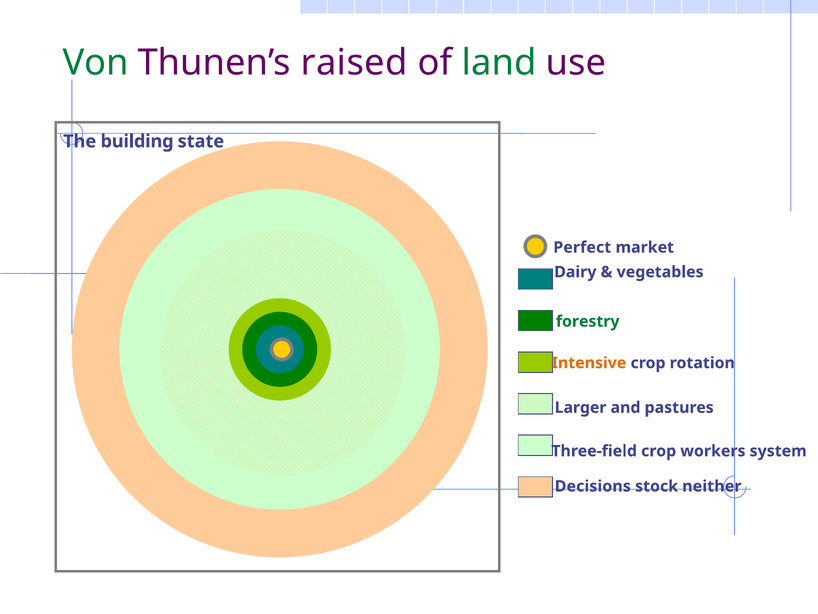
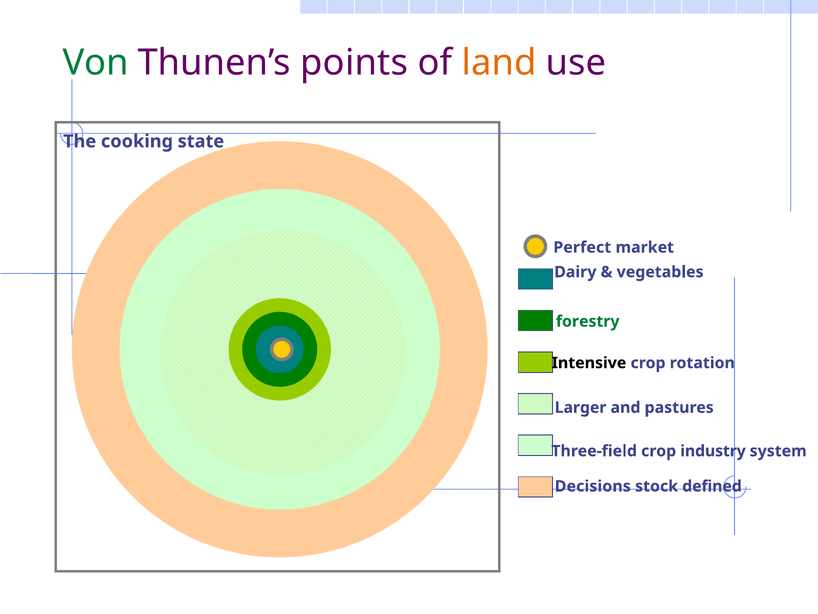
raised: raised -> points (354, 62)
land colour: green -> orange (499, 62)
building: building -> cooking (137, 141)
Intensive colour: orange -> black (589, 363)
workers: workers -> industry (713, 451)
neither: neither -> defined (712, 486)
